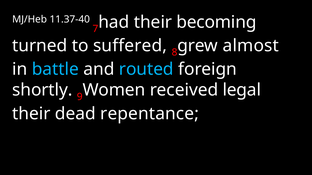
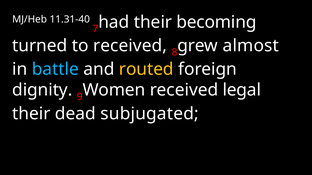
11.37-40: 11.37-40 -> 11.31-40 (70, 19)
to suffered: suffered -> received (130, 46)
routed colour: light blue -> yellow (146, 69)
shortly: shortly -> dignity (42, 90)
repentance: repentance -> subjugated (150, 114)
